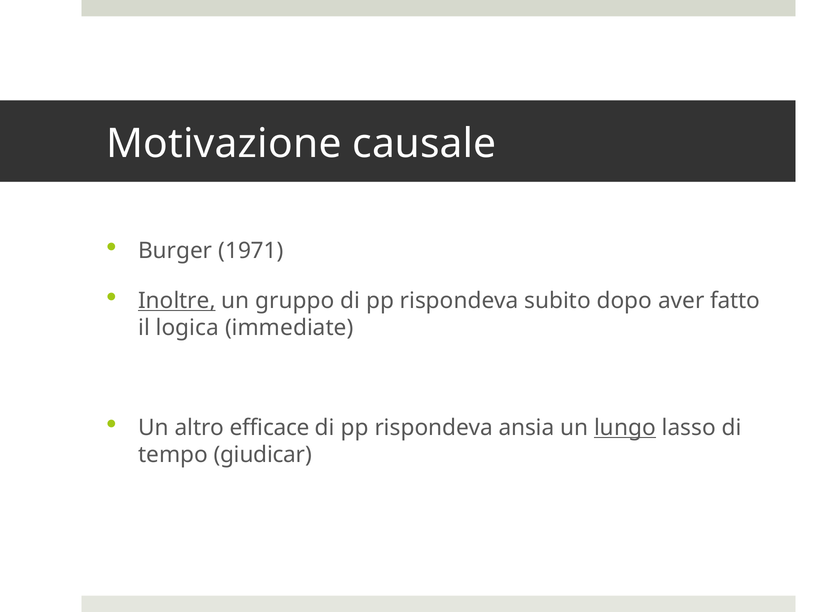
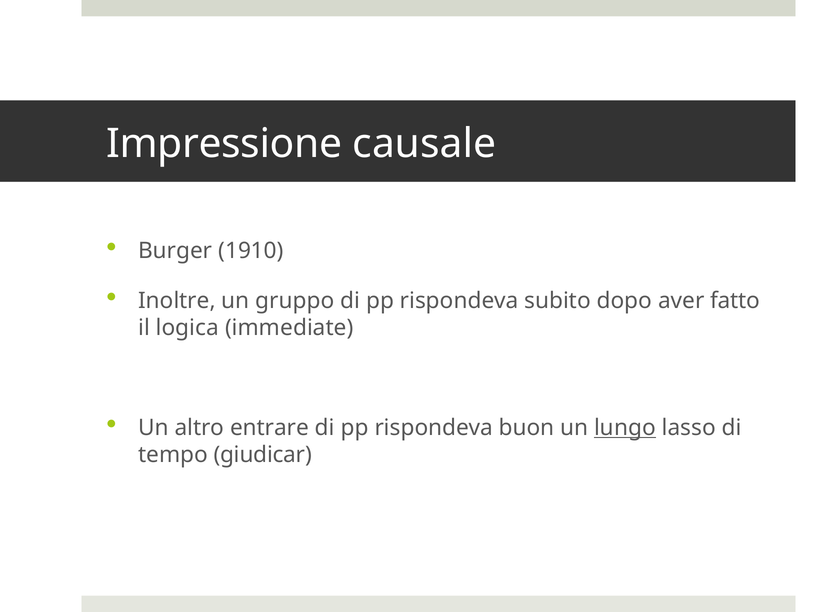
Motivazione: Motivazione -> Impressione (224, 144)
1971: 1971 -> 1910 (251, 251)
Inoltre underline: present -> none (177, 301)
efficace: efficace -> entrare (270, 428)
ansia: ansia -> buon (527, 428)
